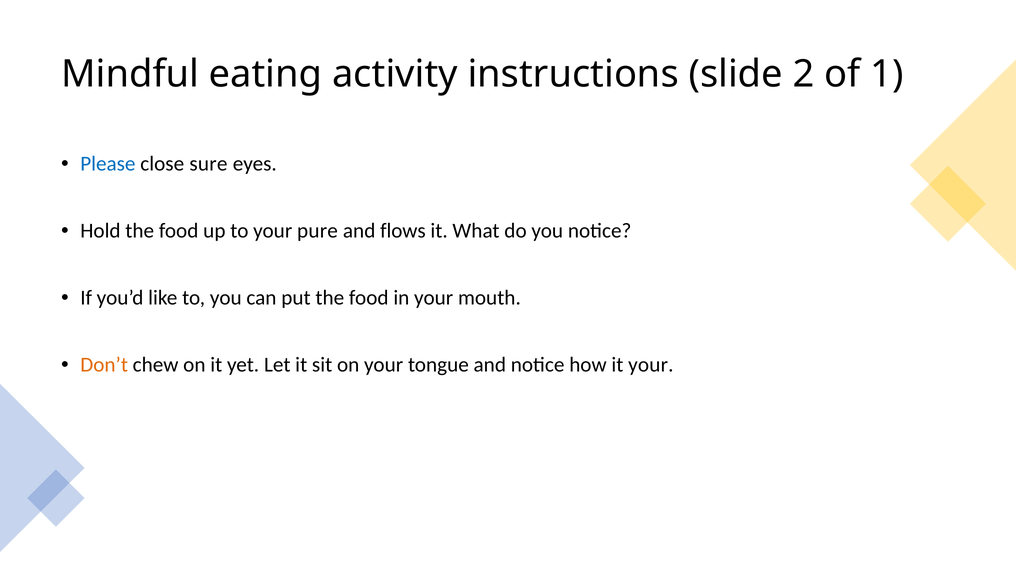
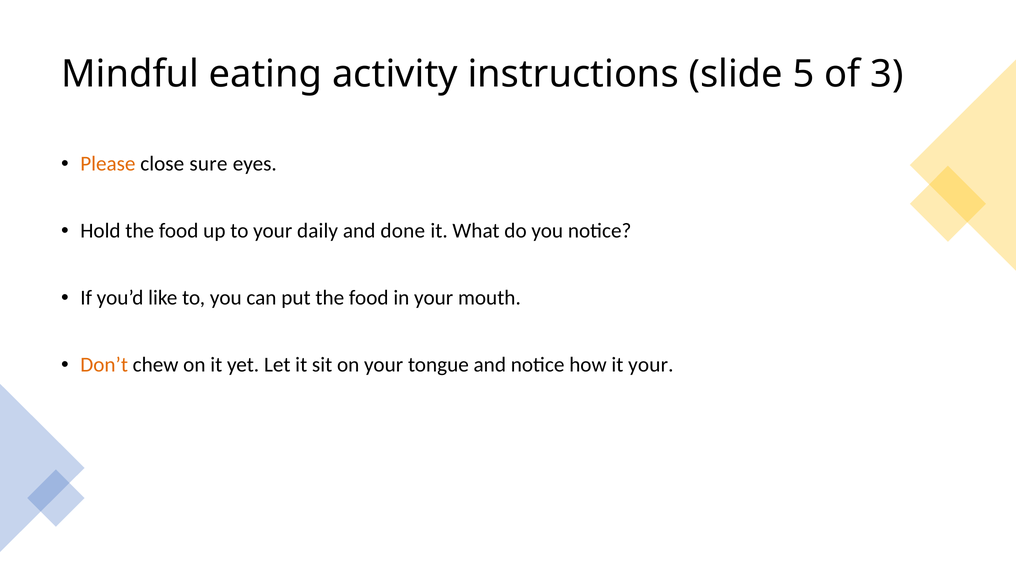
2: 2 -> 5 (804, 74)
1: 1 -> 3 (887, 74)
Please colour: blue -> orange (108, 164)
pure: pure -> daily (318, 231)
flows: flows -> done (403, 231)
